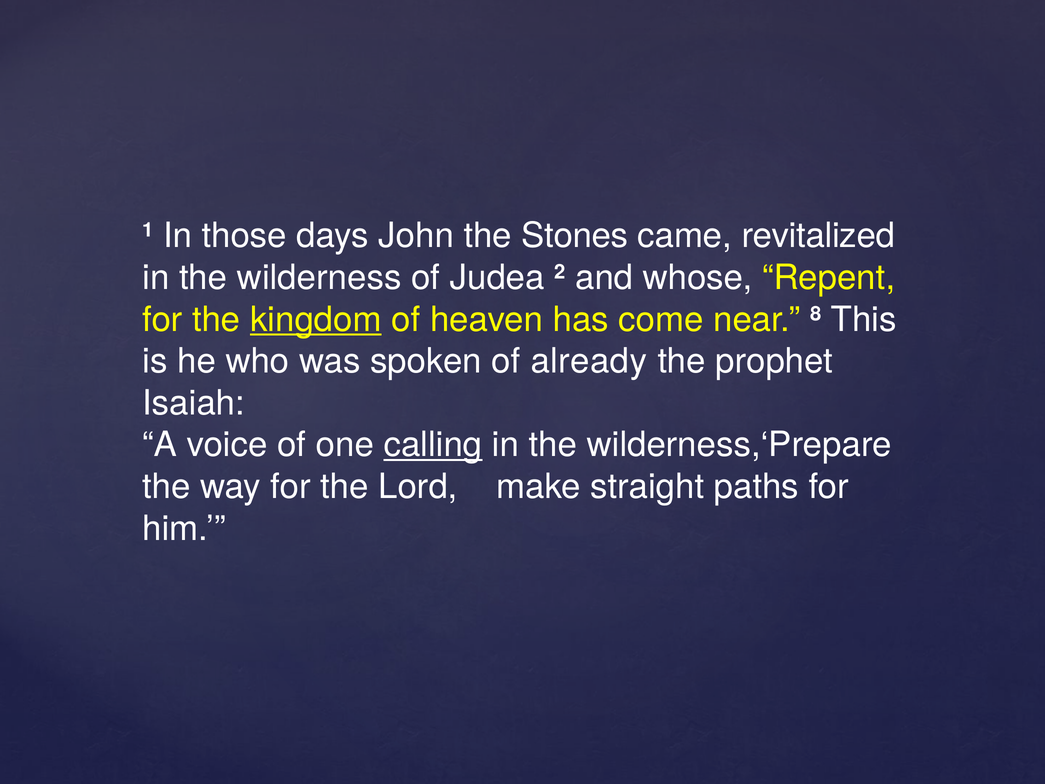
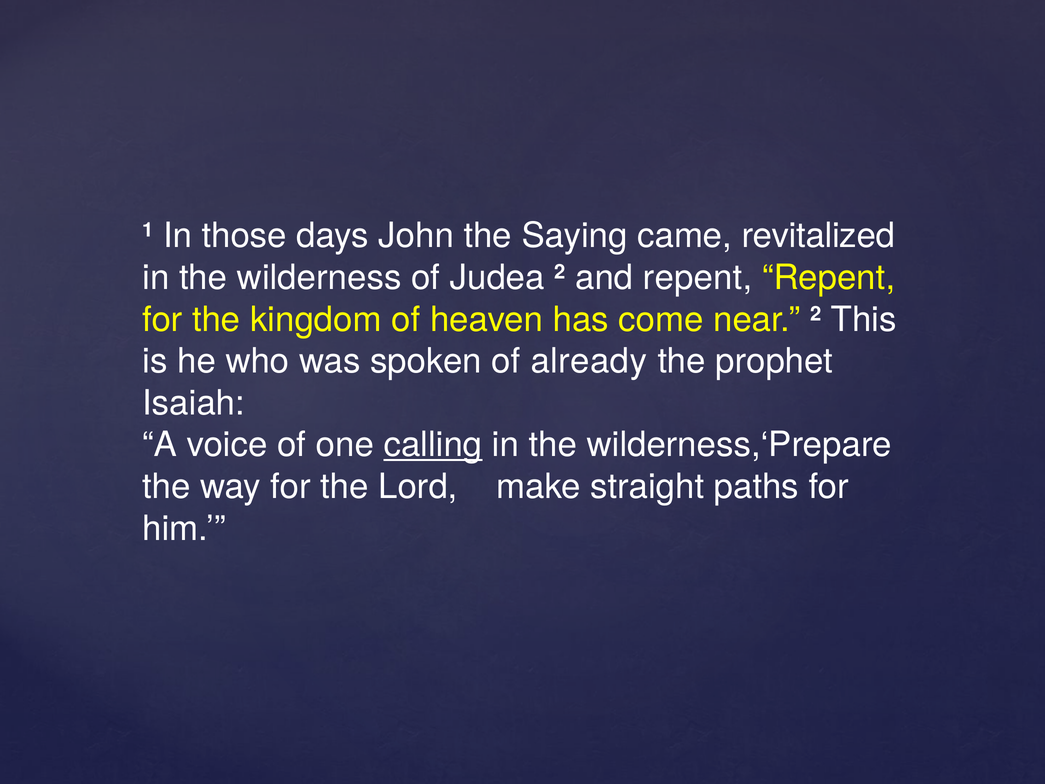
Stones: Stones -> Saying (575, 236)
and whose: whose -> repent (698, 278)
kingdom underline: present -> none (316, 319)
near 8: 8 -> 2 (816, 314)
